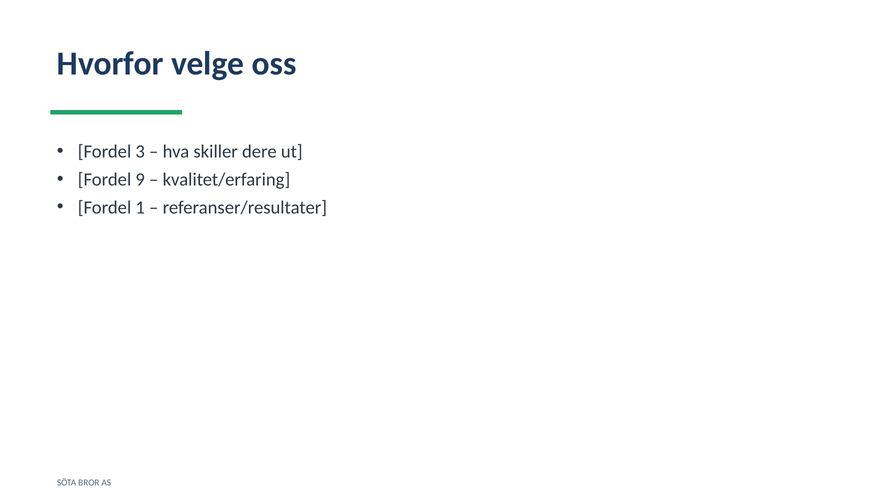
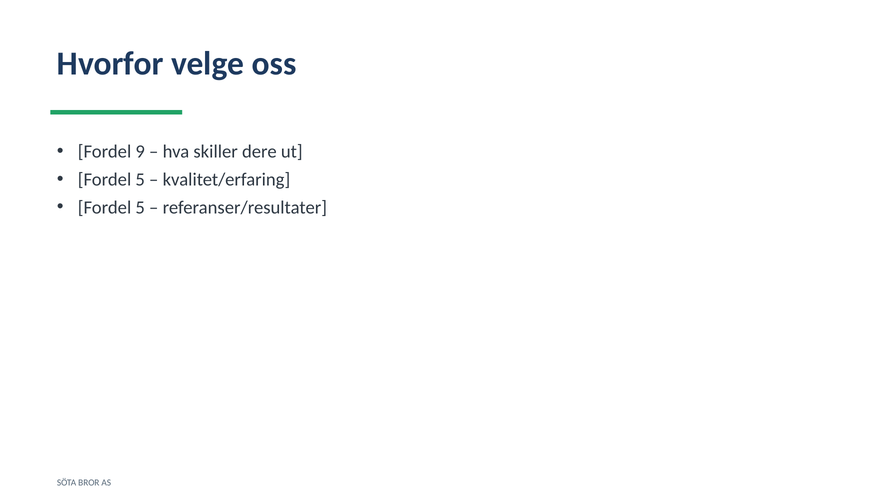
3: 3 -> 9 (140, 151)
9: 9 -> 5 (140, 179)
1: 1 -> 5 (140, 207)
